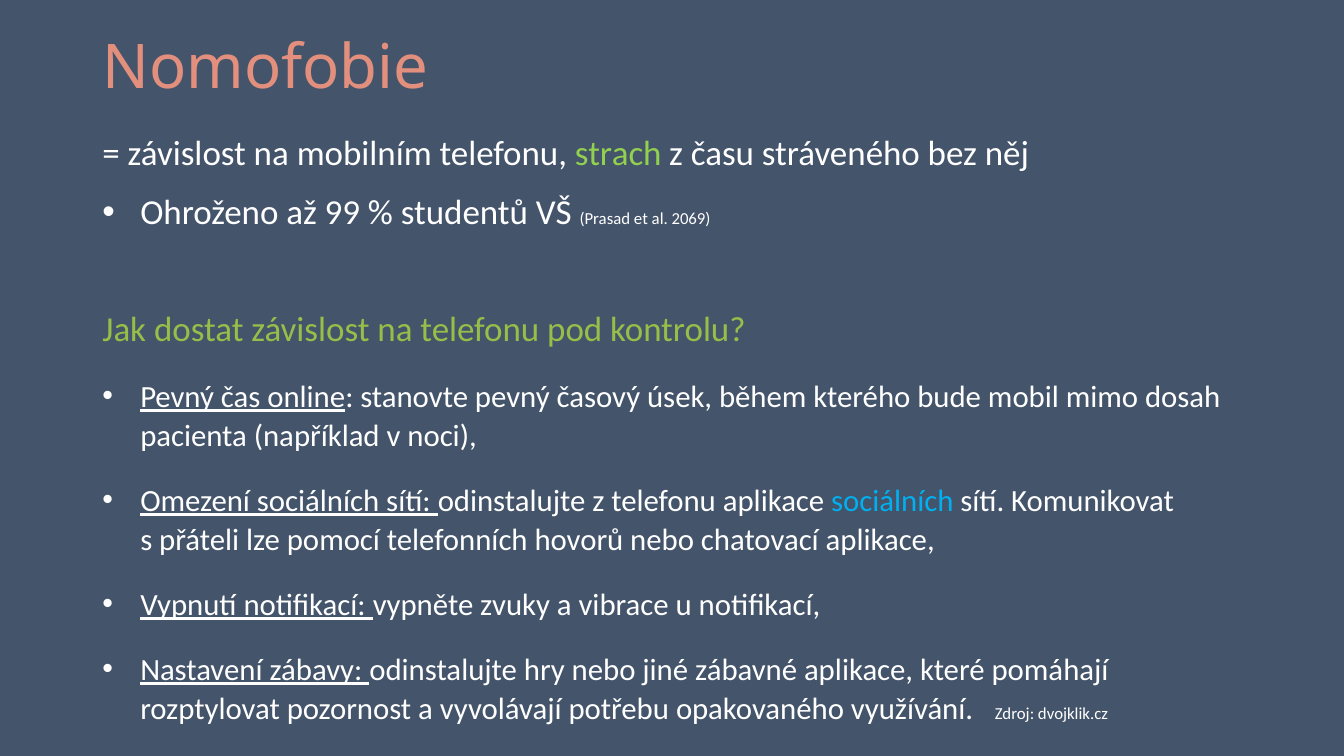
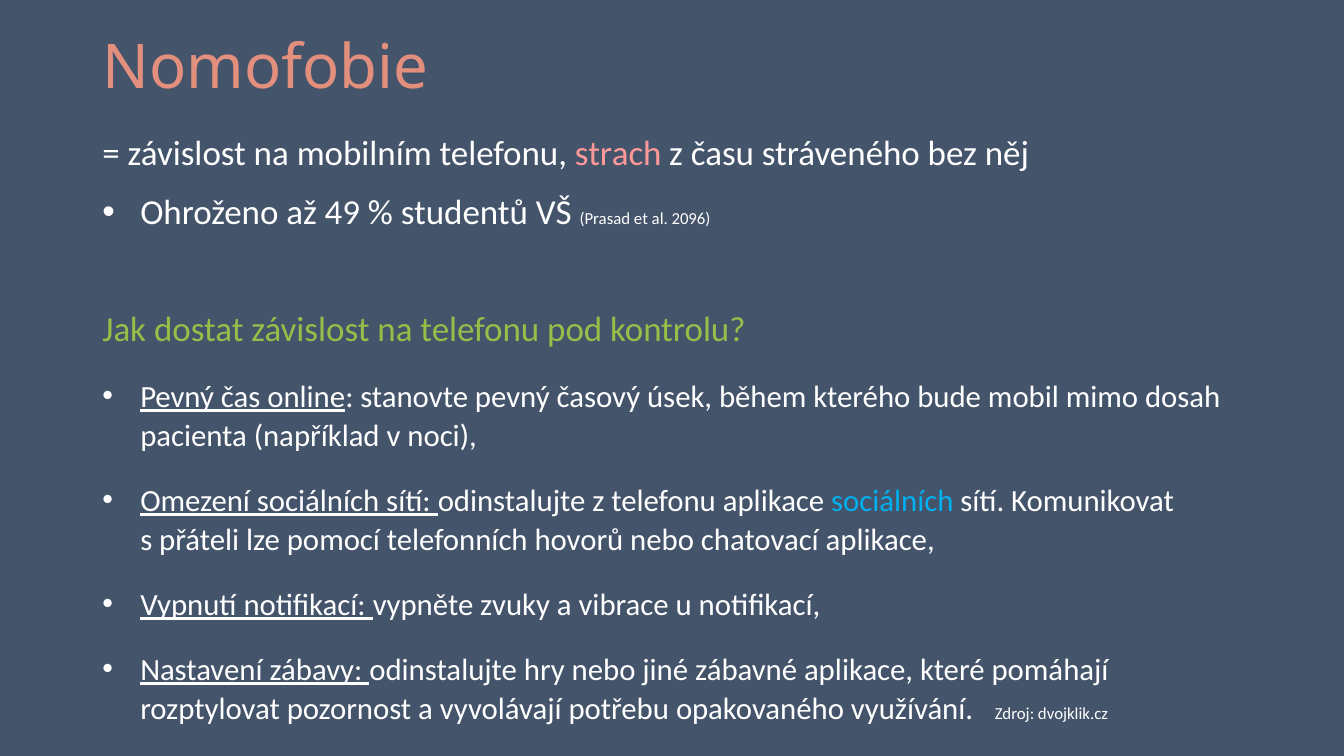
strach colour: light green -> pink (618, 154)
99: 99 -> 49 (342, 213)
2069: 2069 -> 2096 (691, 219)
